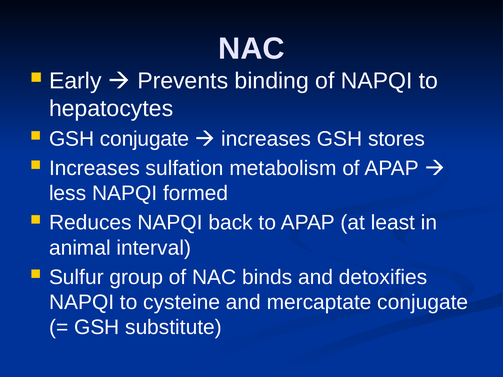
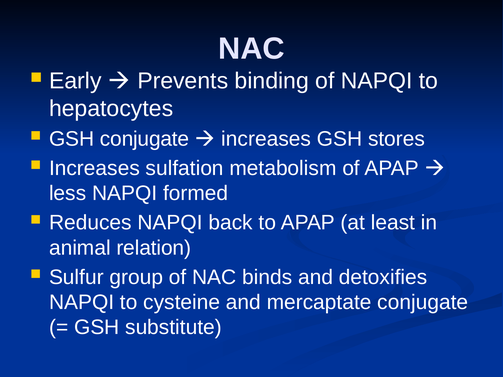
interval: interval -> relation (154, 248)
